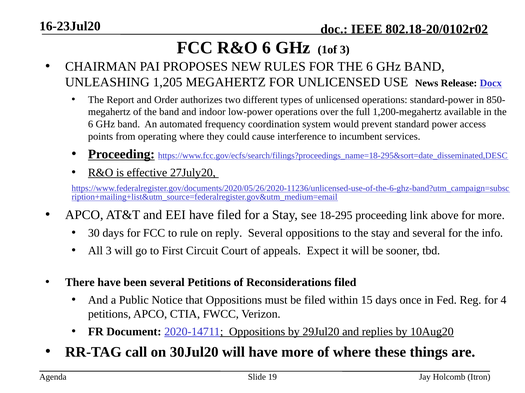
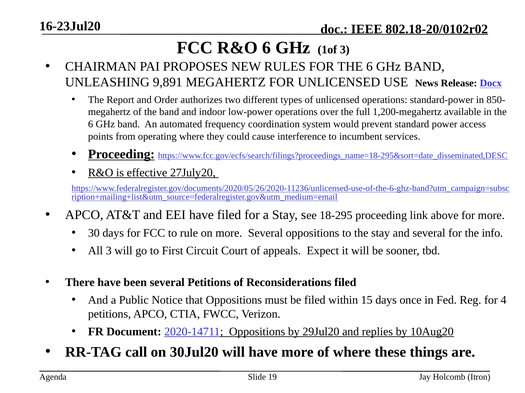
1,205: 1,205 -> 9,891 (168, 82)
on reply: reply -> more (229, 234)
